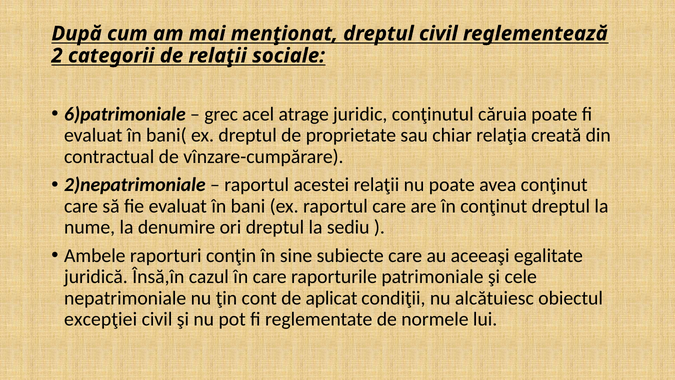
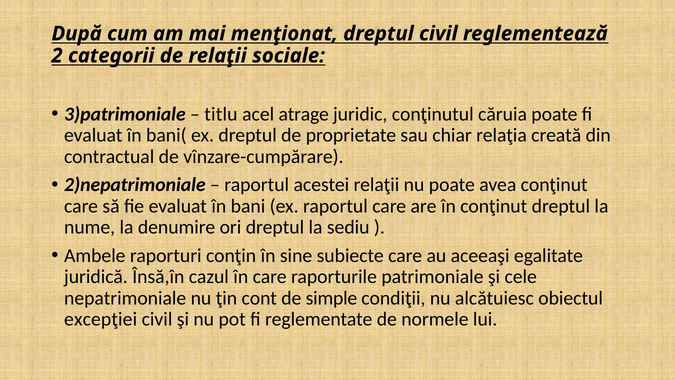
6)patrimoniale: 6)patrimoniale -> 3)patrimoniale (125, 114)
grec: grec -> titlu (221, 114)
aplicat: aplicat -> simple (331, 298)
